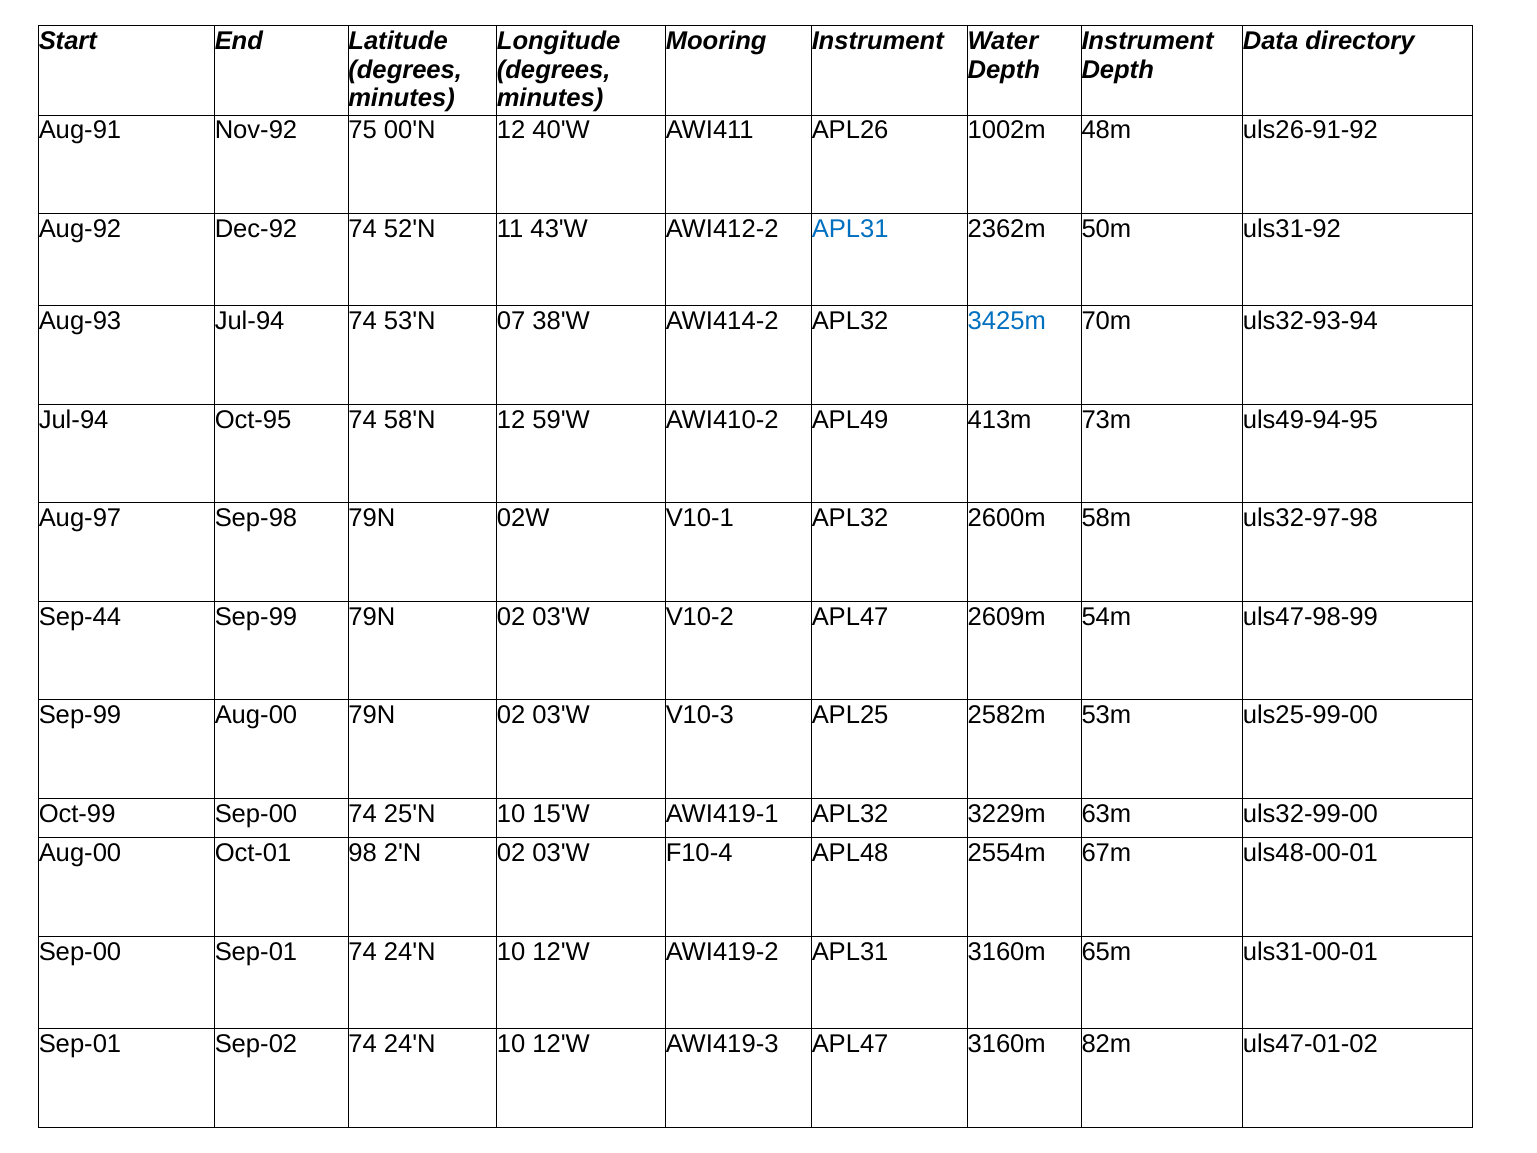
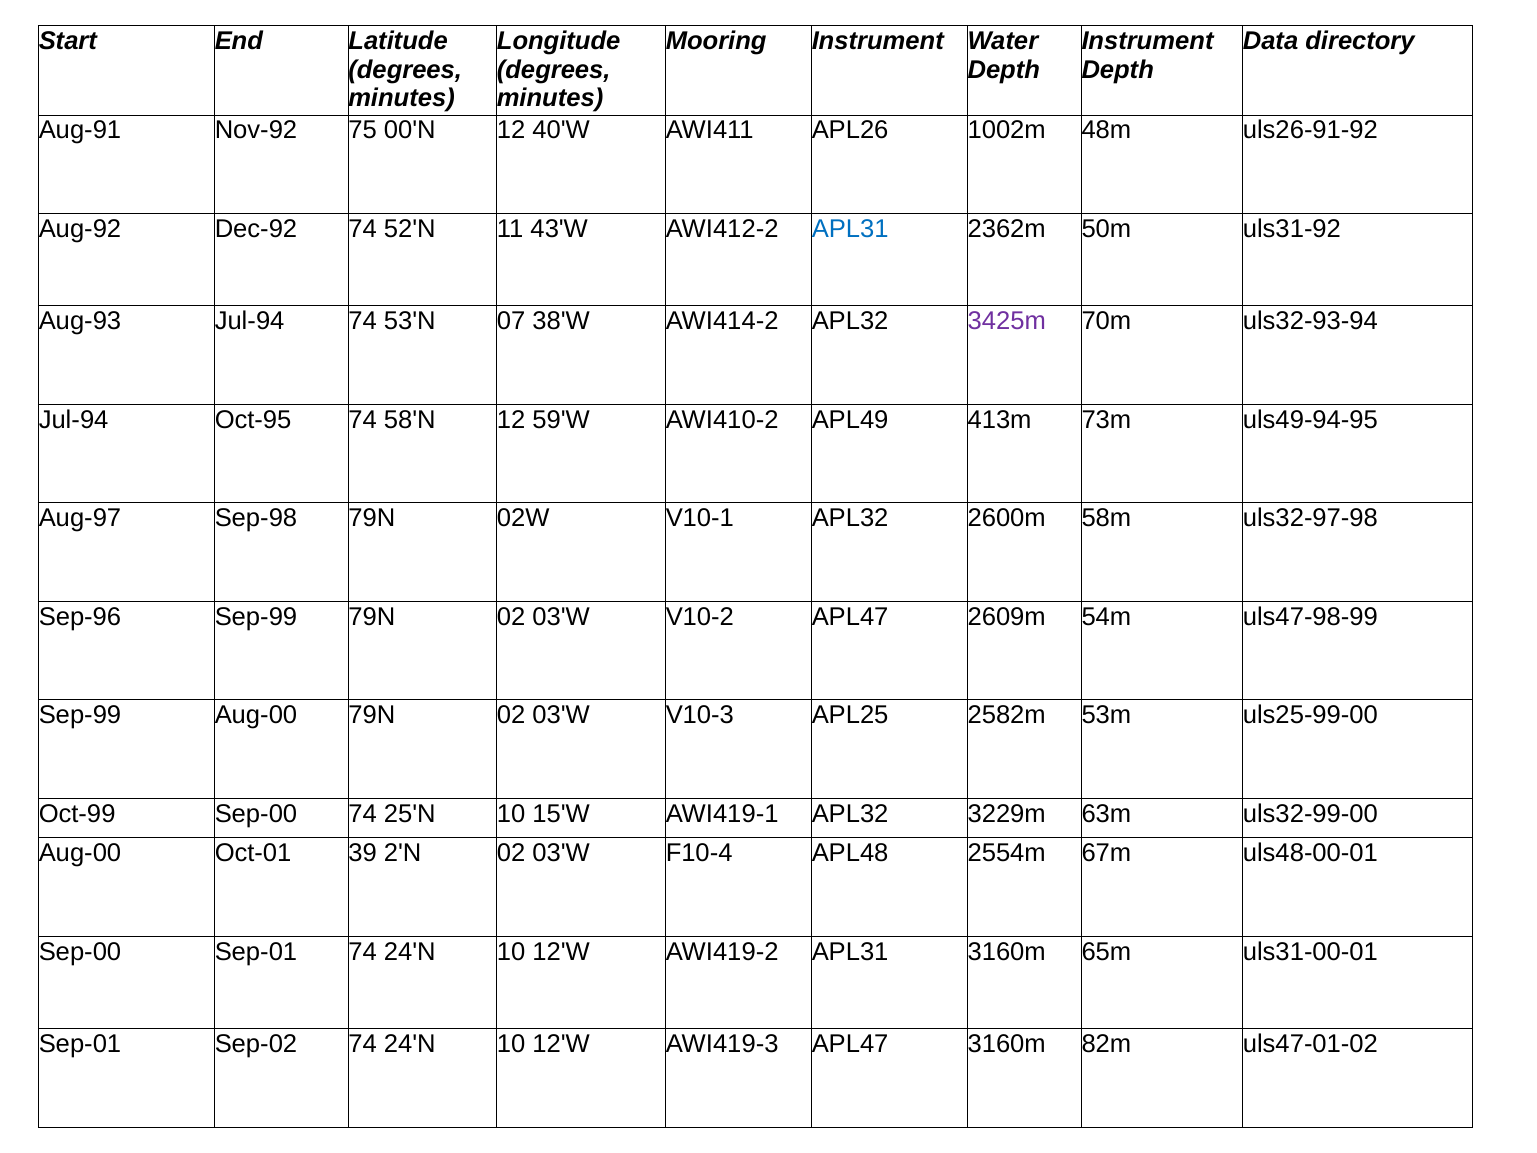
3425m colour: blue -> purple (1007, 321)
Sep-44: Sep-44 -> Sep-96 (80, 617)
98: 98 -> 39 (363, 853)
